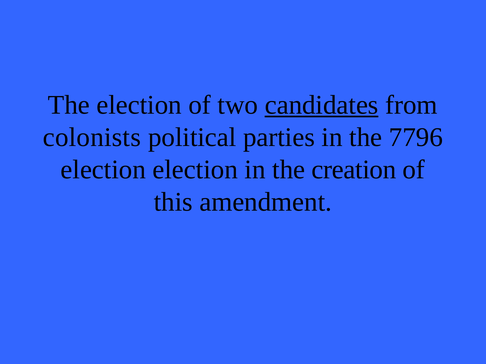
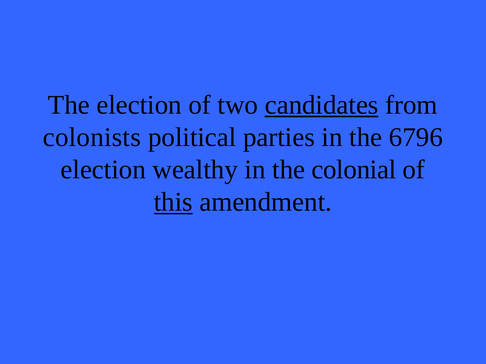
7796: 7796 -> 6796 (416, 138)
election election: election -> wealthy (195, 170)
creation: creation -> colonial (354, 170)
this underline: none -> present (173, 202)
